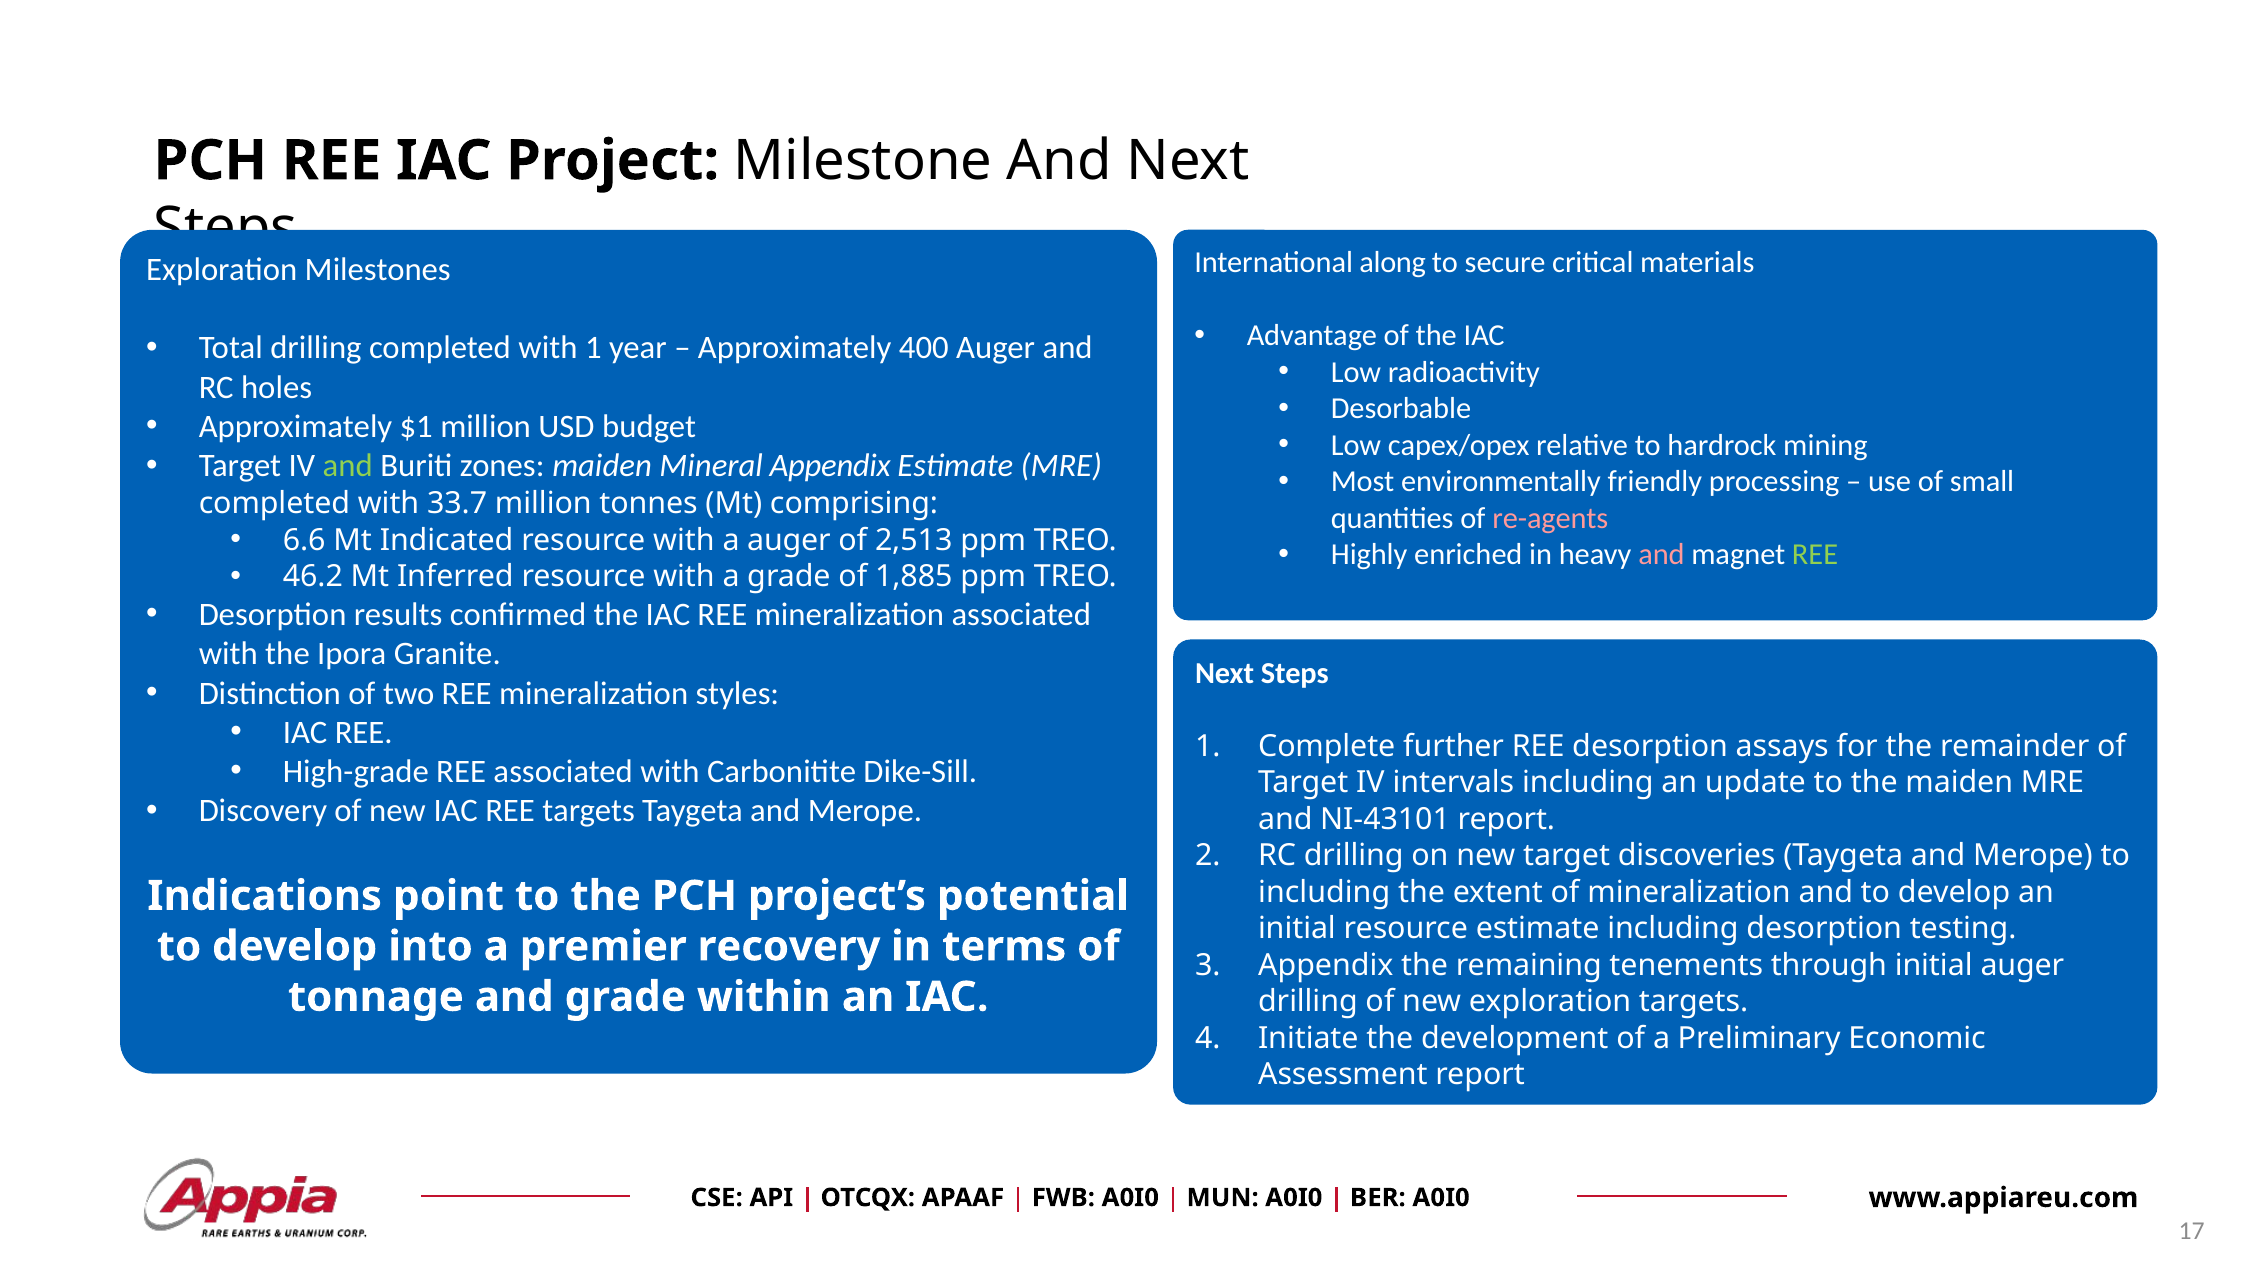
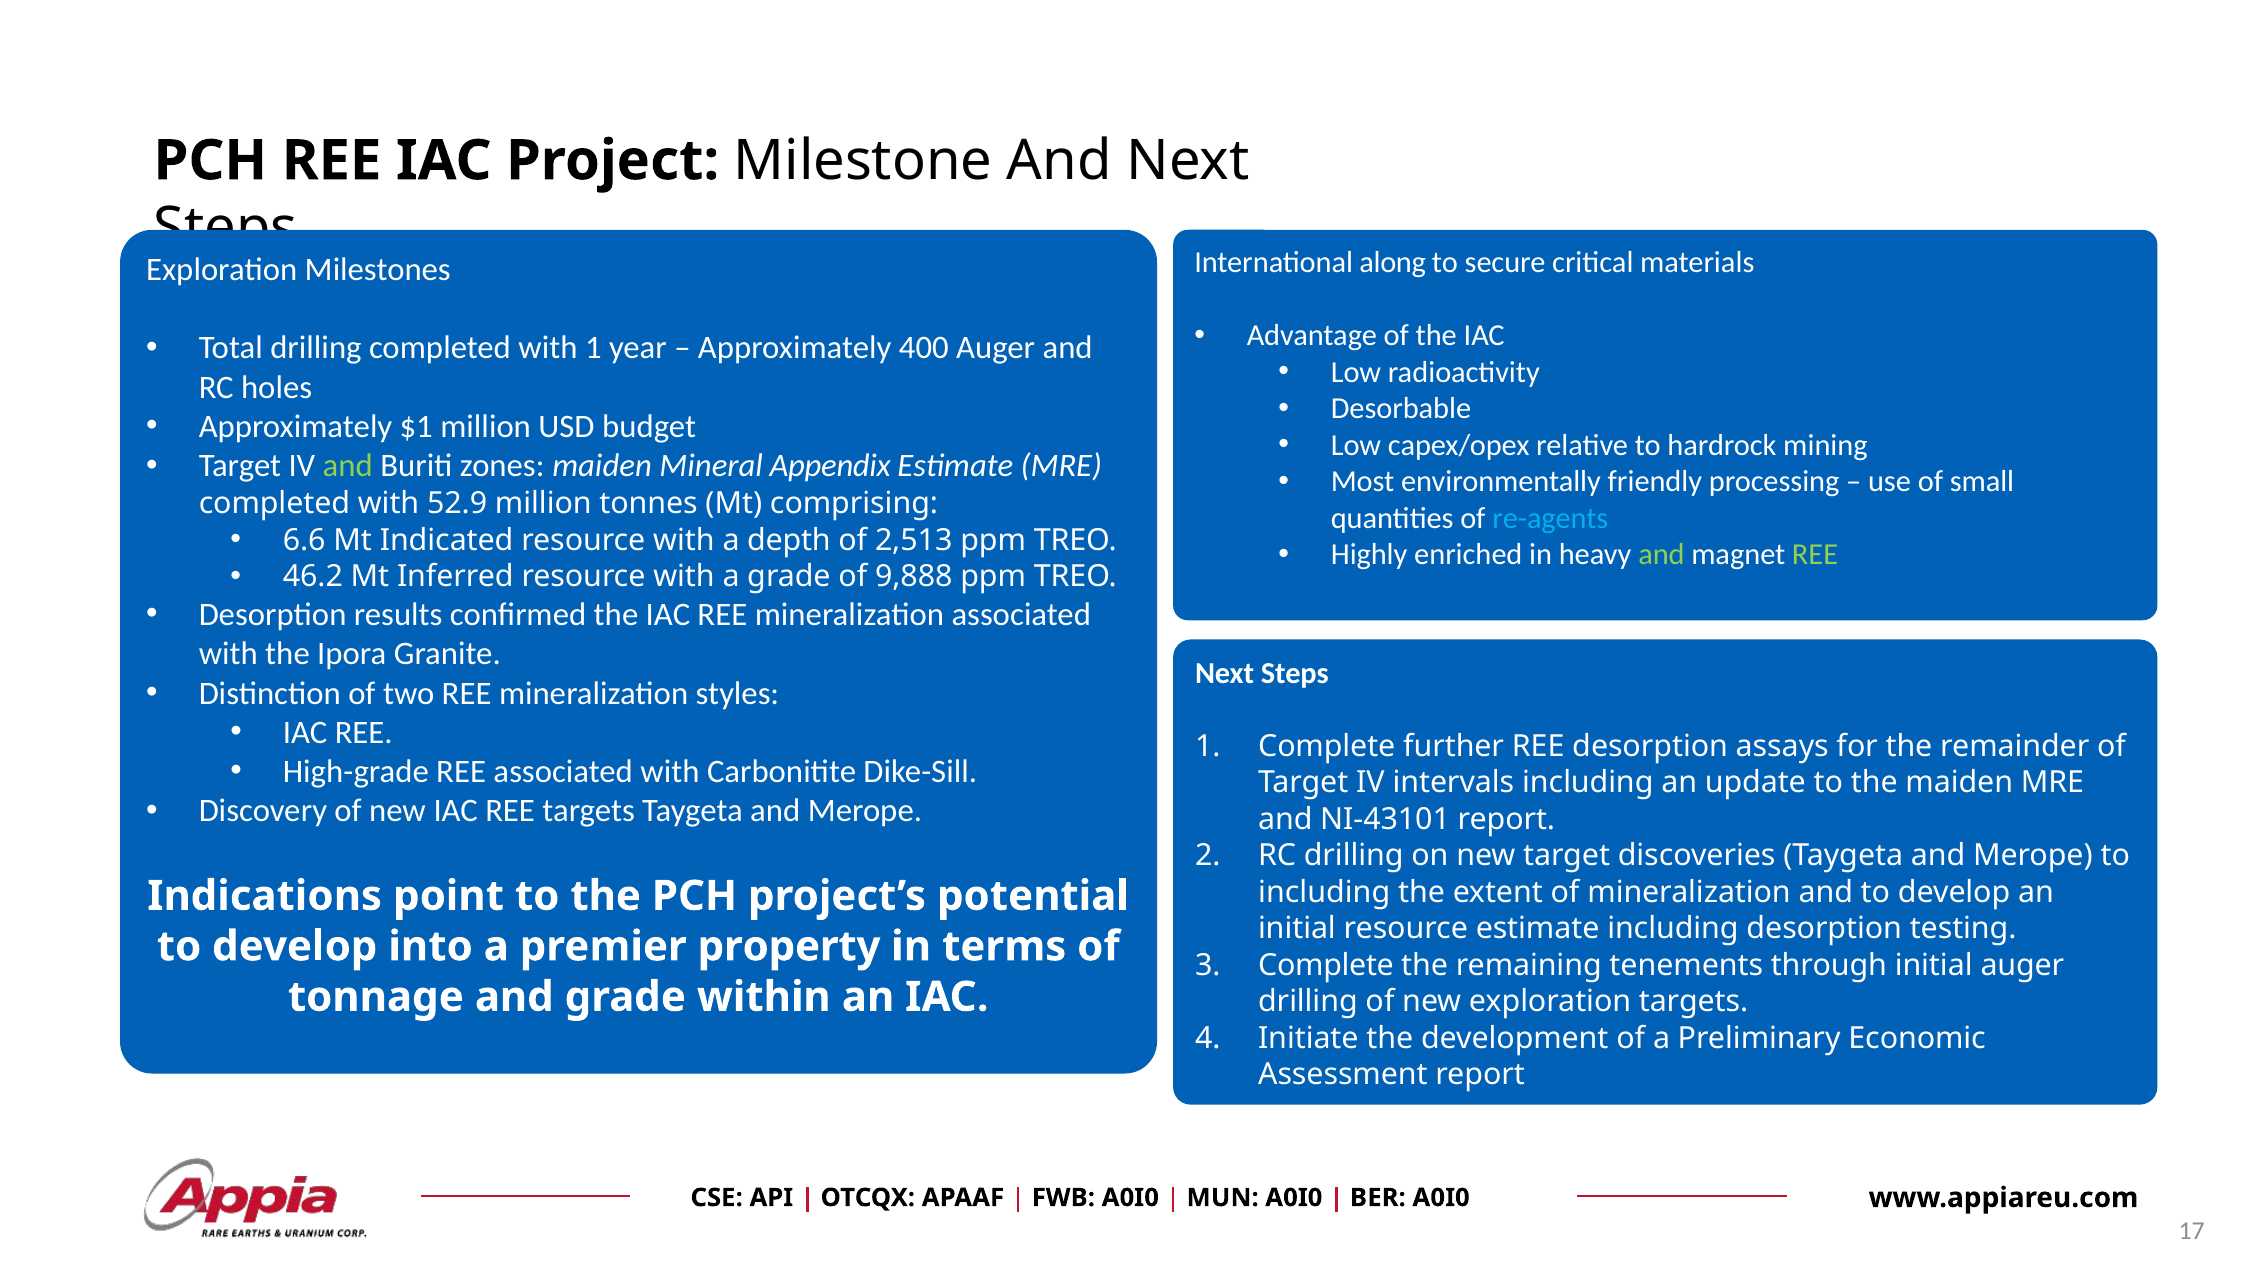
33.7: 33.7 -> 52.9 (457, 504)
re-agents colour: pink -> light blue (1550, 518)
a auger: auger -> depth (789, 540)
and colour: pink -> light green (1661, 555)
1,885: 1,885 -> 9,888 (914, 577)
recovery: recovery -> property (789, 946)
Appendix: Appendix -> Complete (1326, 965)
